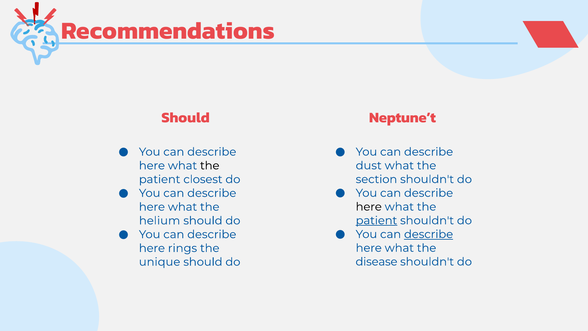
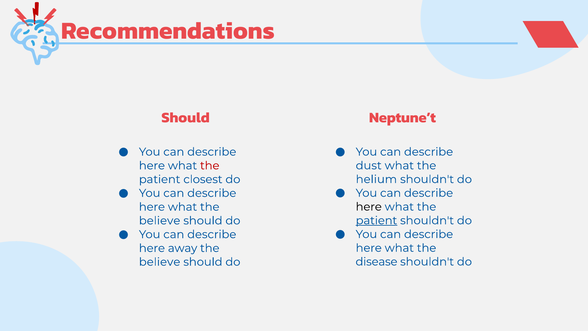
the colour: black -> red (210, 165)
section: section -> helium (376, 179)
helium: helium -> believe (160, 220)
describe underline: present -> none (429, 234)
rings: rings -> away (183, 248)
unique: unique -> believe (160, 262)
